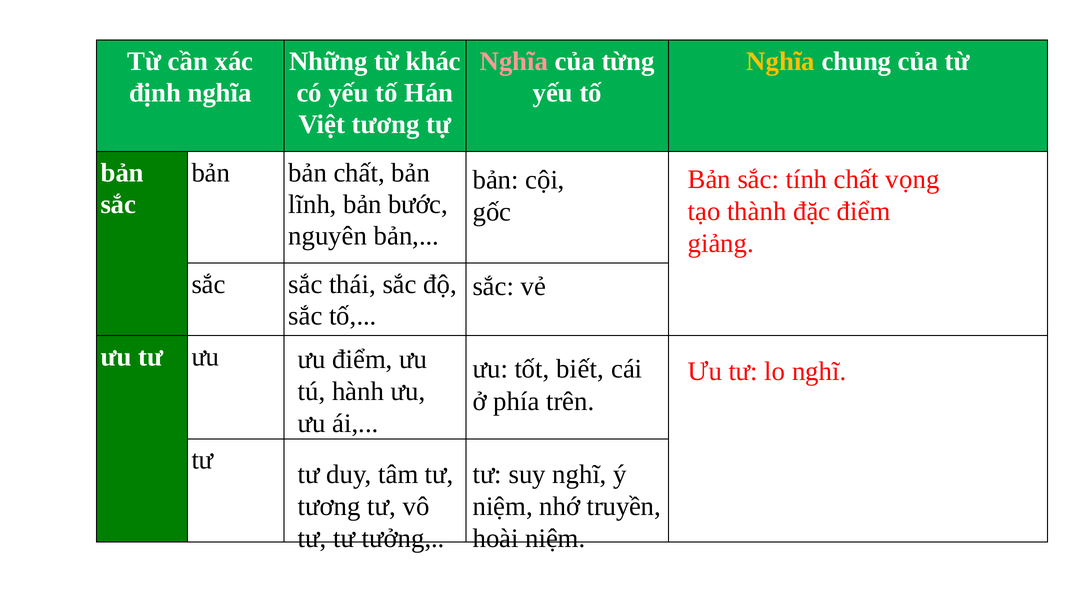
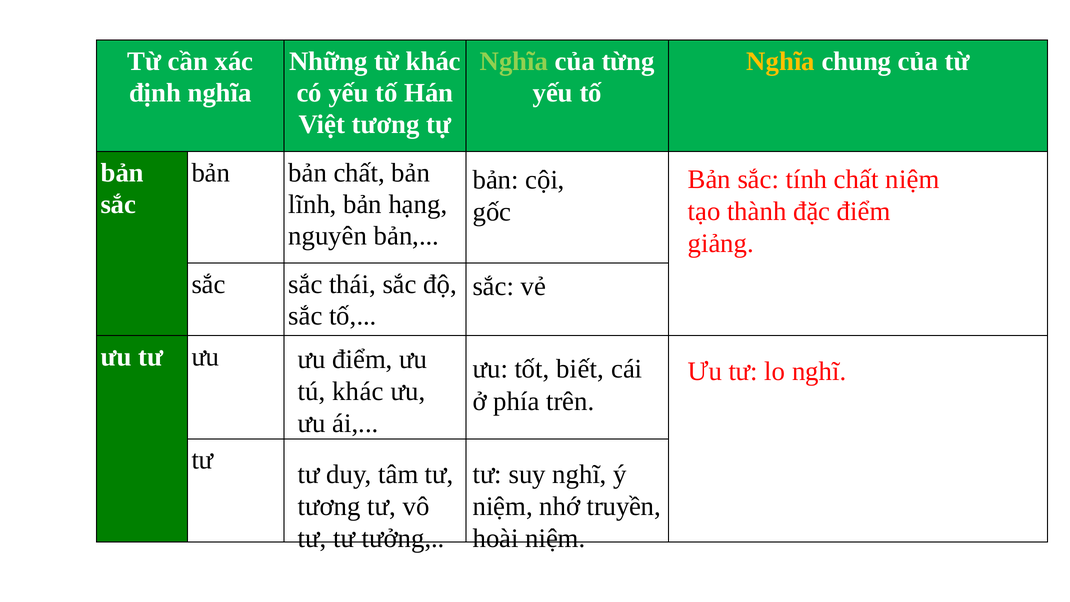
Nghĩa colour: pink -> light green (514, 61)
chất vọng: vọng -> niệm (913, 179)
bước: bước -> hạng (418, 204)
tú hành: hành -> khác (358, 391)
